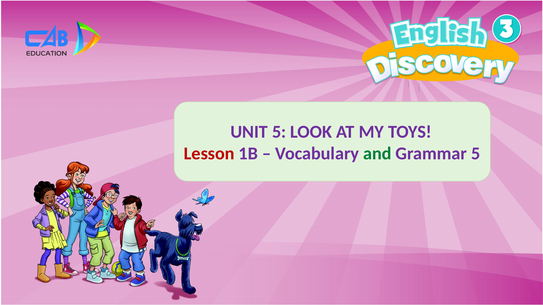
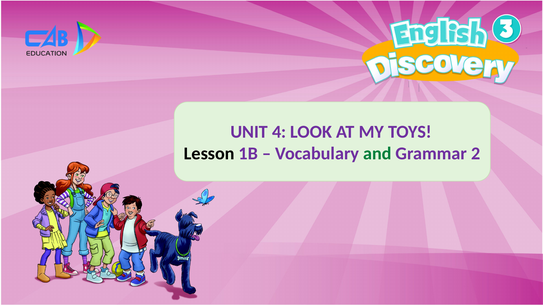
UNIT 5: 5 -> 4 (279, 132)
Lesson colour: red -> black (209, 154)
Grammar 5: 5 -> 2 (476, 154)
